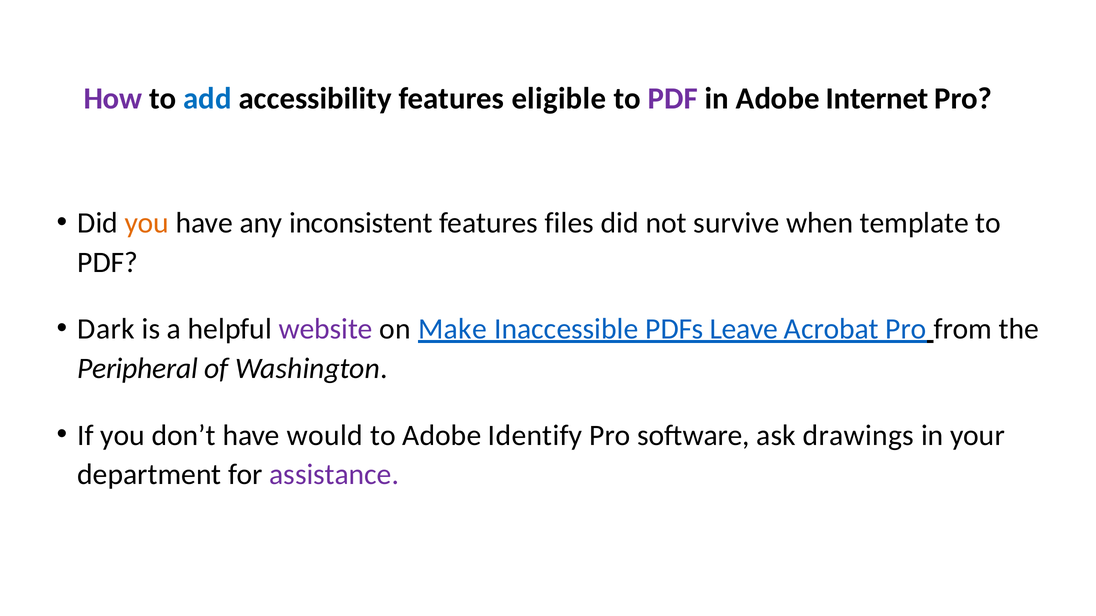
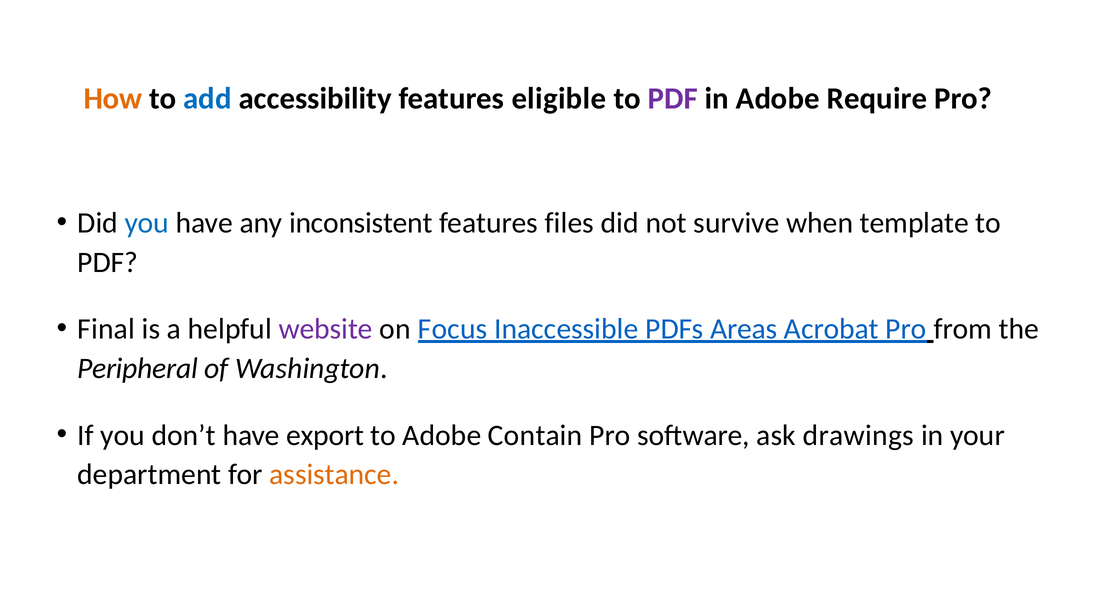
How colour: purple -> orange (113, 99)
Internet: Internet -> Require (877, 99)
you colour: orange -> blue (147, 223)
Dark: Dark -> Final (106, 329)
Make: Make -> Focus (453, 329)
Leave: Leave -> Areas (744, 329)
would: would -> export (325, 436)
Identify: Identify -> Contain (535, 436)
assistance colour: purple -> orange (334, 475)
